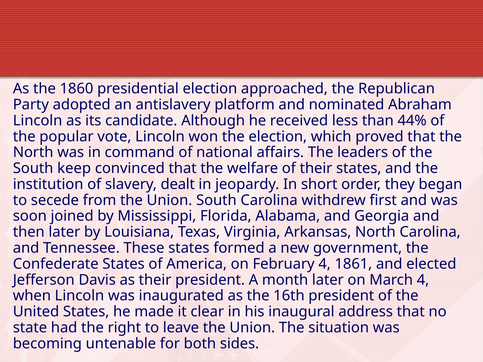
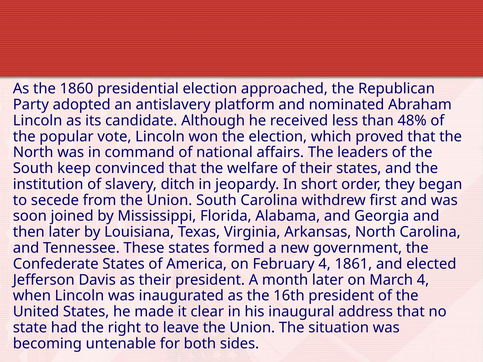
44%: 44% -> 48% (412, 121)
dealt: dealt -> ditch (178, 184)
